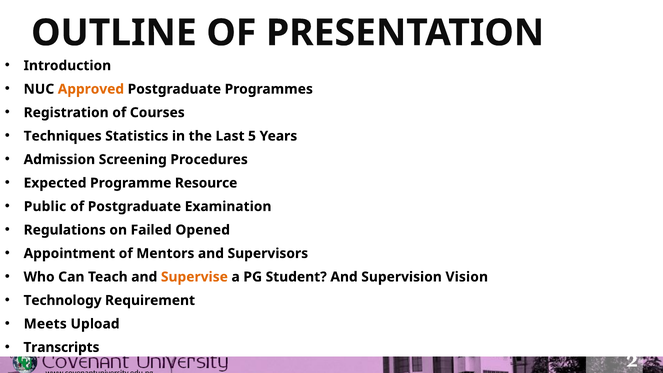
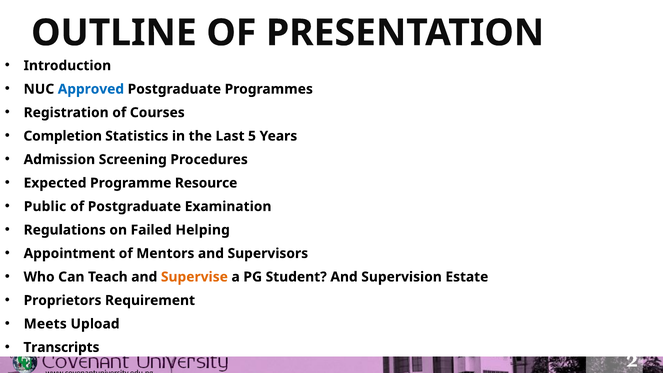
Approved colour: orange -> blue (91, 89)
Techniques: Techniques -> Completion (63, 136)
Opened: Opened -> Helping (203, 230)
Vision: Vision -> Estate (467, 277)
Technology: Technology -> Proprietors (63, 300)
